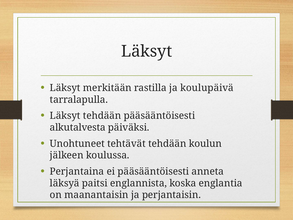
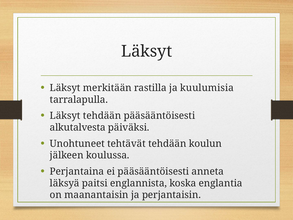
koulupäivä: koulupäivä -> kuulumisia (207, 88)
